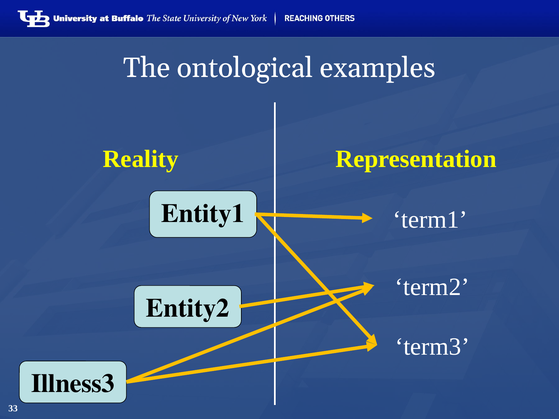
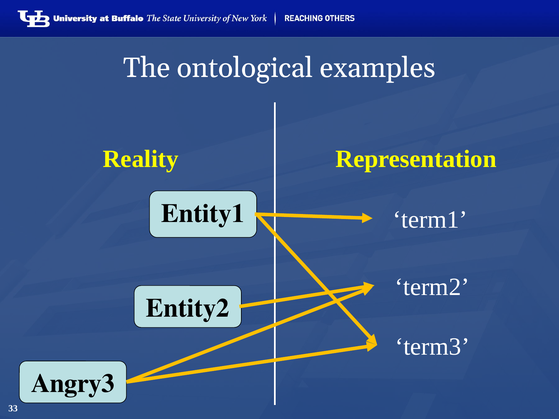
Illness3: Illness3 -> Angry3 (73, 384)
